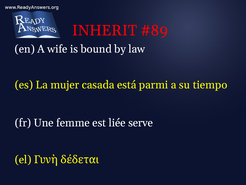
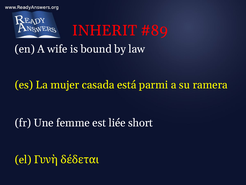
tiempo: tiempo -> ramera (210, 85)
serve: serve -> short (141, 123)
